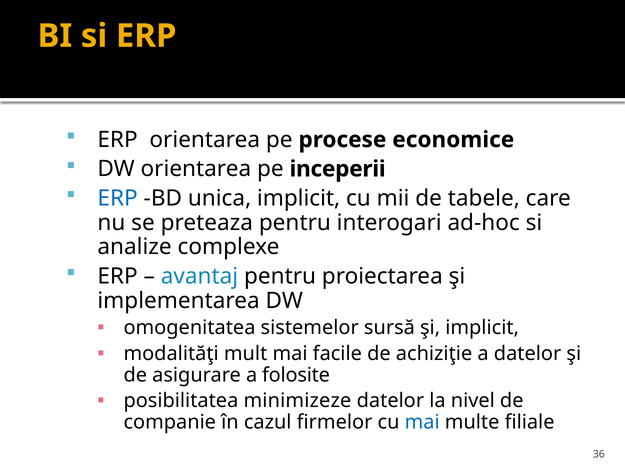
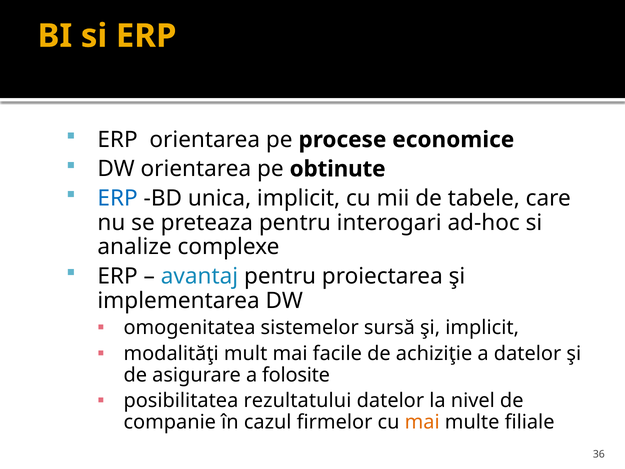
inceperii: inceperii -> obtinute (338, 169)
minimizeze: minimizeze -> rezultatului (297, 401)
mai colour: blue -> orange (422, 422)
